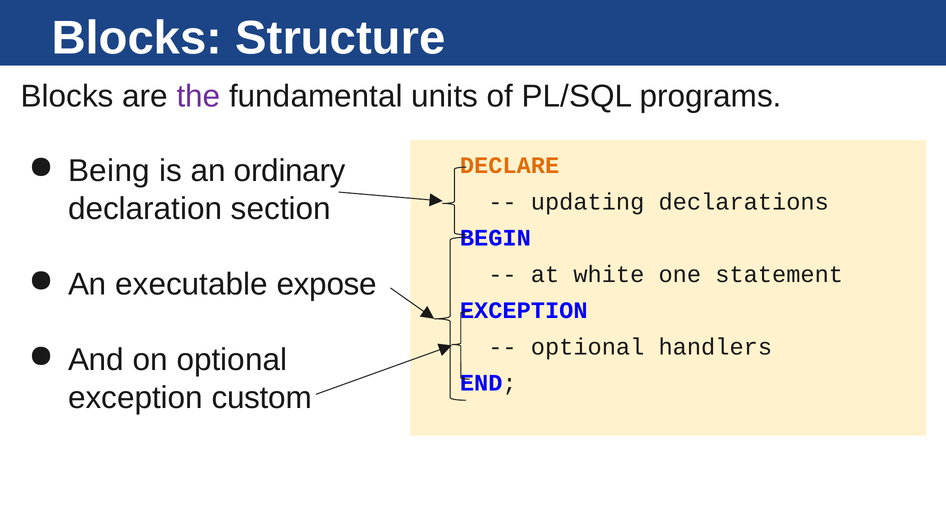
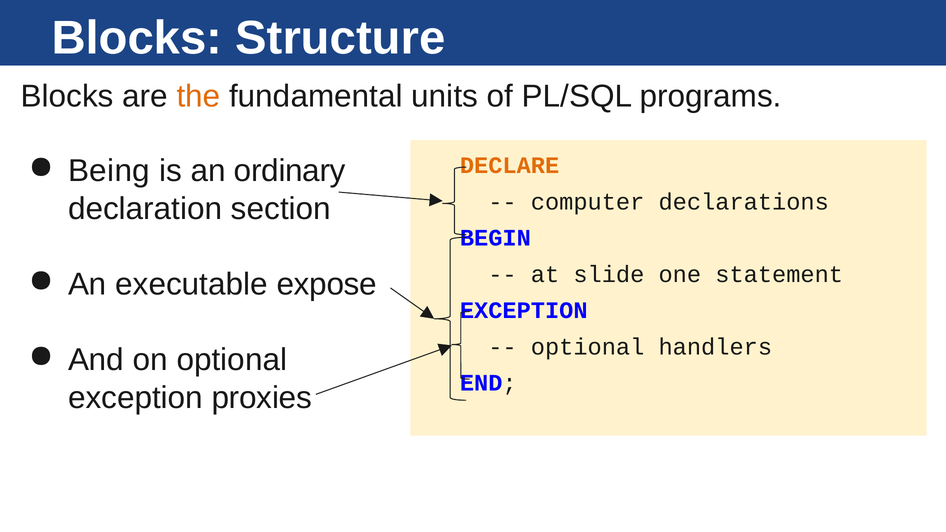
the colour: purple -> orange (199, 96)
updating: updating -> computer (588, 202)
white: white -> slide (609, 274)
custom: custom -> proxies (262, 398)
